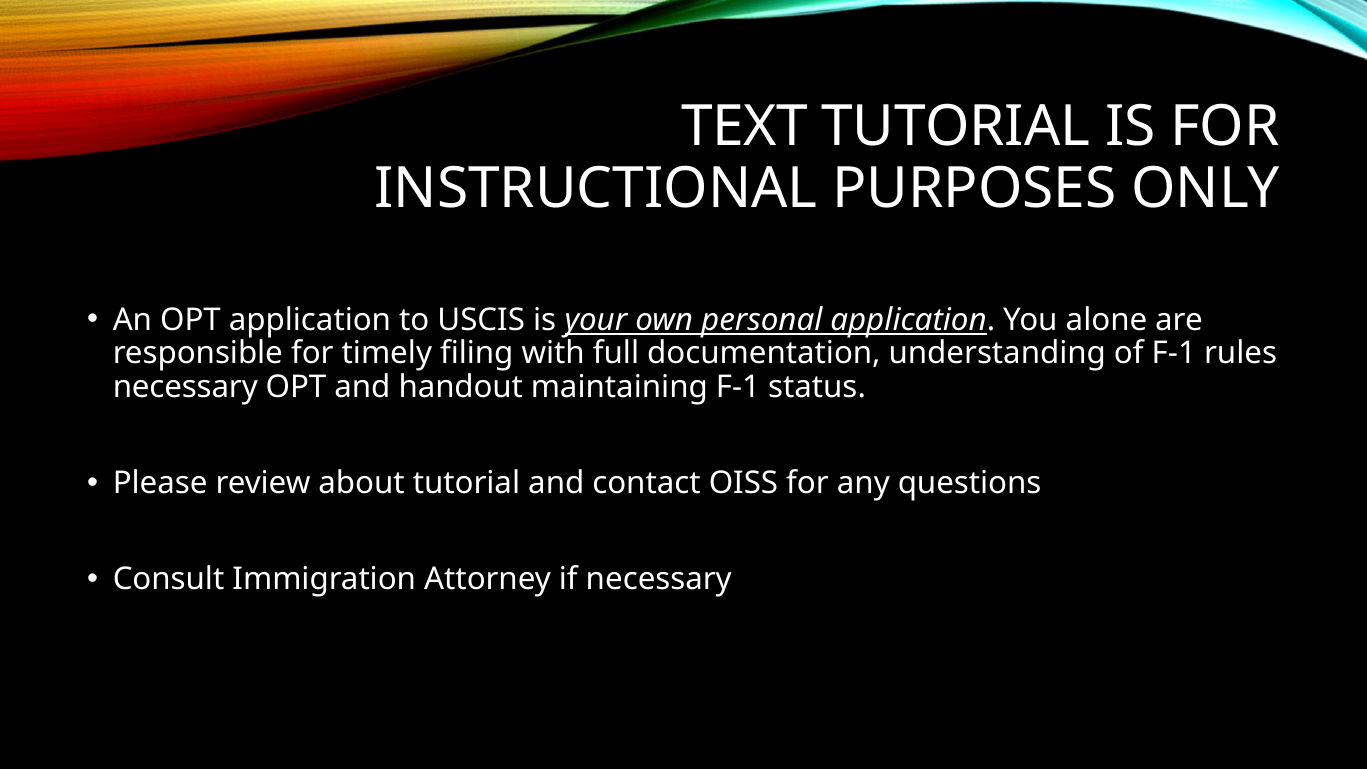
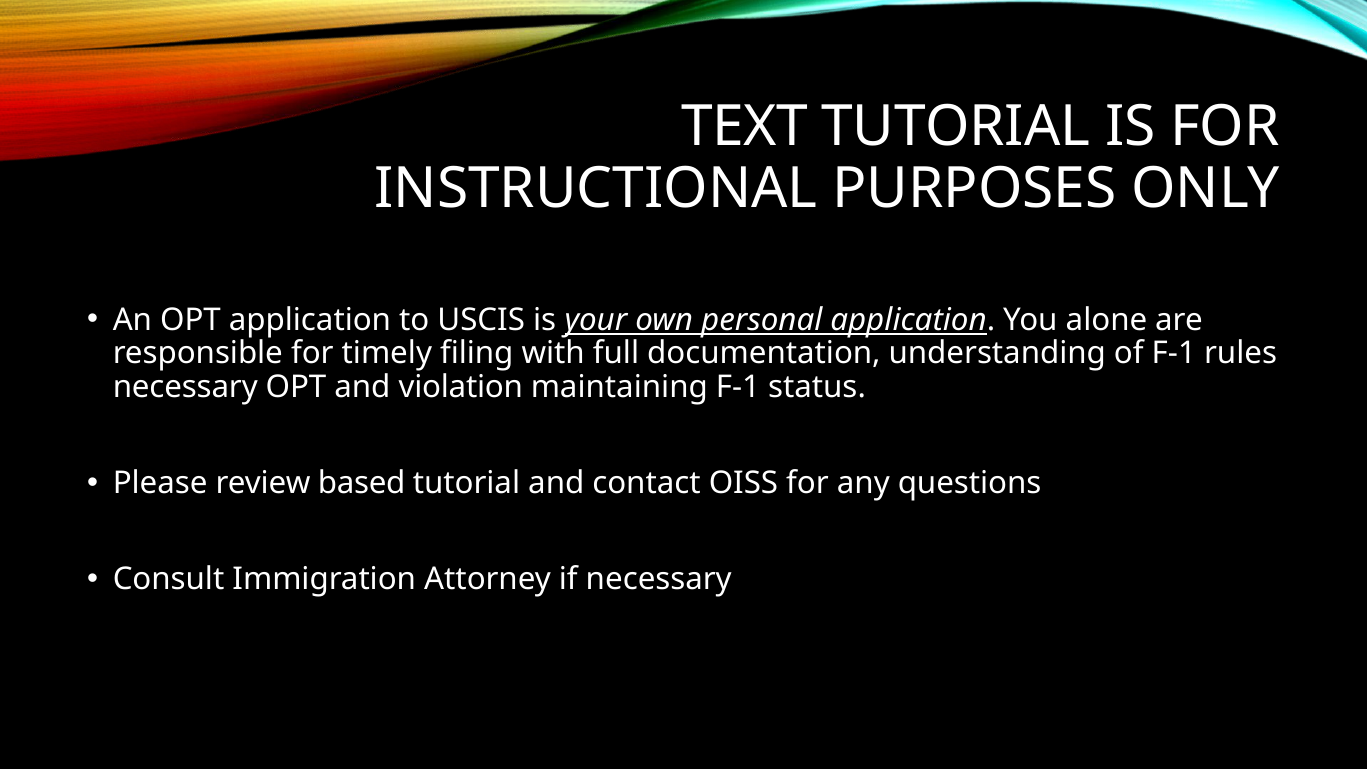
handout: handout -> violation (461, 387)
about: about -> based (362, 483)
